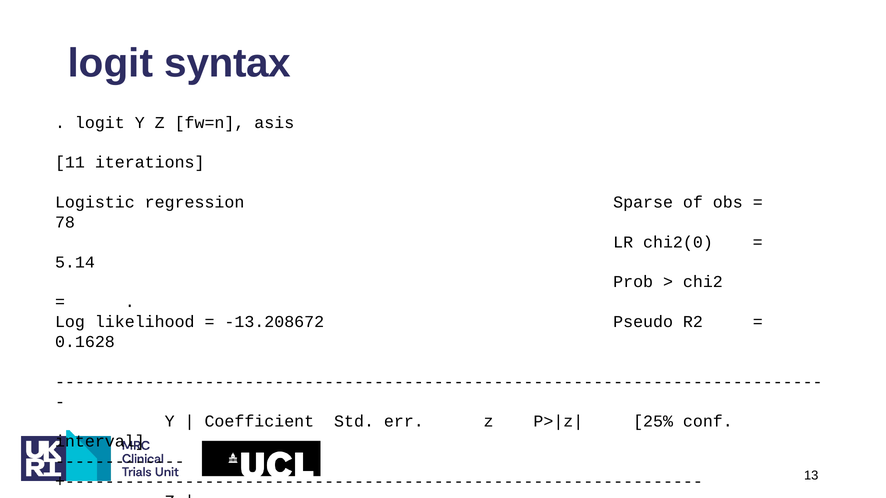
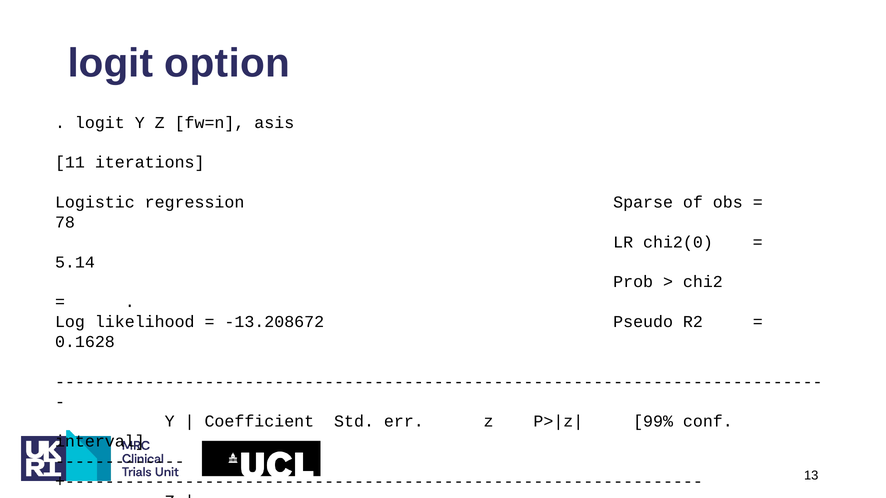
syntax: syntax -> option (227, 63)
25%: 25% -> 99% (653, 422)
